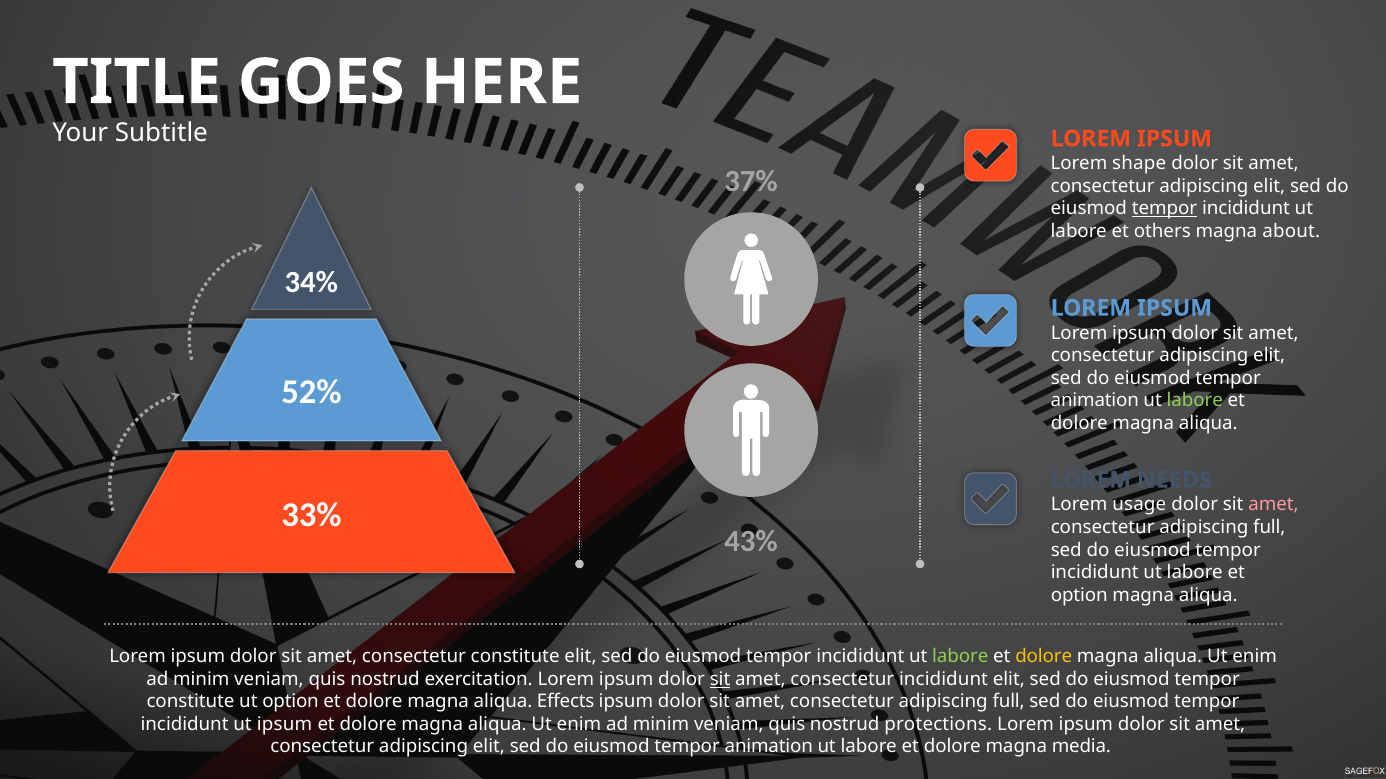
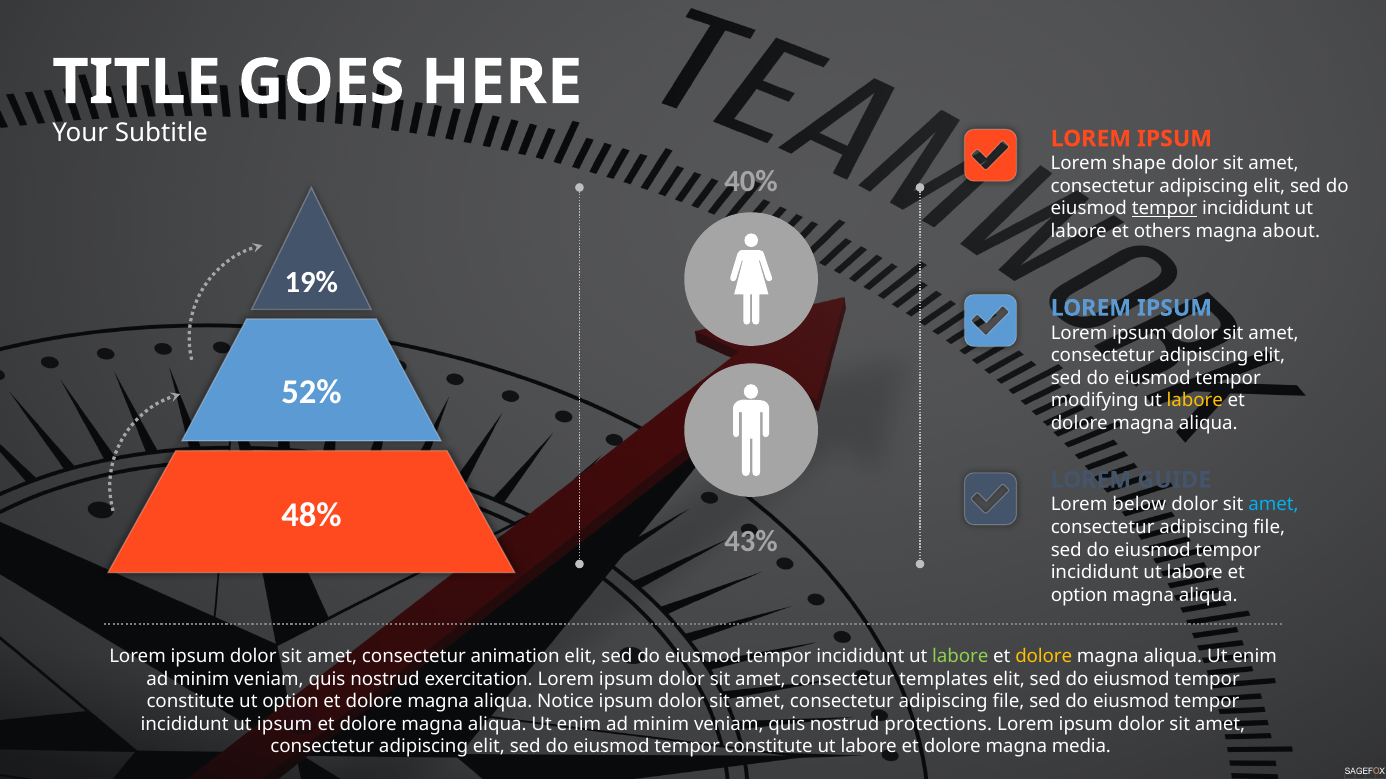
37%: 37% -> 40% (751, 181)
34%: 34% -> 19% (311, 283)
animation: animation -> modifying (1095, 401)
labore colour: light green -> yellow (1195, 401)
NEEDS: NEEDS -> GUIDE (1174, 480)
usage: usage -> below (1139, 505)
amet colour: pink -> light blue (1274, 505)
33%: 33% -> 48% (311, 515)
full: full -> file (1269, 528)
consectetur constitute: constitute -> animation (515, 657)
sit underline: present -> none (720, 680)
consectetur incididunt: incididunt -> templates (944, 680)
Effects: Effects -> Notice (566, 702)
full: full -> file (1009, 702)
animation: animation -> constitute (769, 747)
